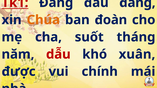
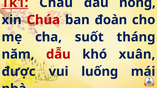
Đấng: Đấng -> Cháu (56, 3)
đầu đấng: đấng -> nồng (137, 3)
Chúa colour: orange -> red (43, 20)
chính: chính -> luống (100, 72)
